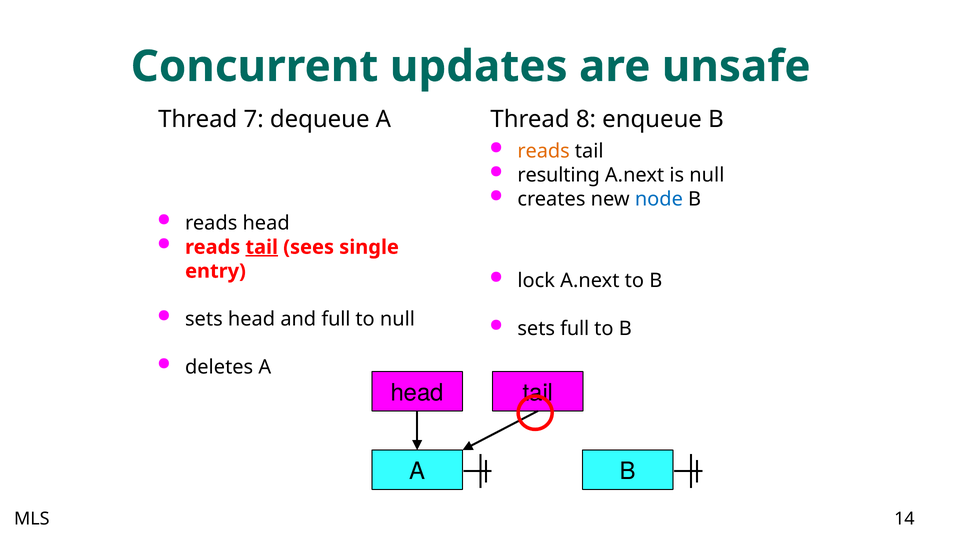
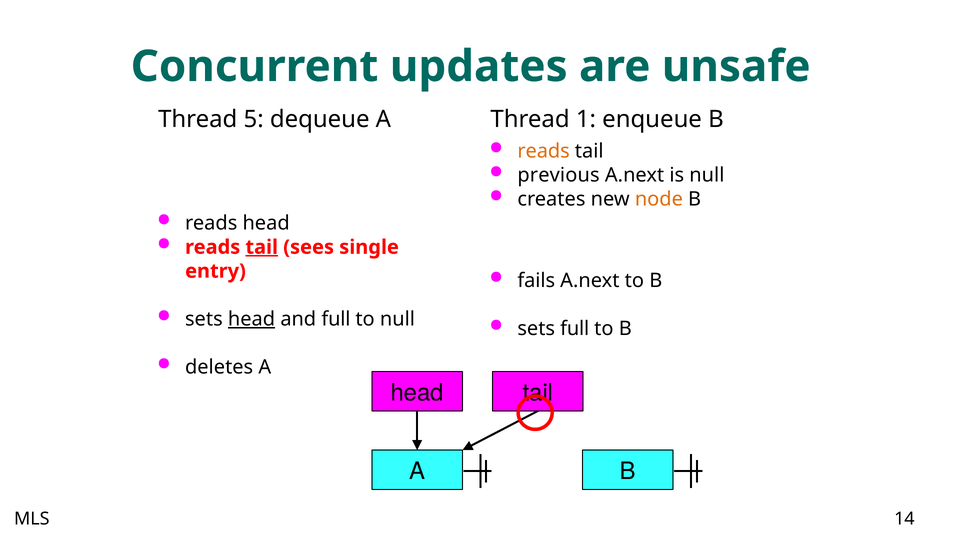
7: 7 -> 5 (254, 119)
8: 8 -> 1 (586, 119)
resulting: resulting -> previous (559, 175)
node colour: blue -> orange (659, 199)
lock: lock -> fails (536, 281)
head underline: none -> present (251, 319)
